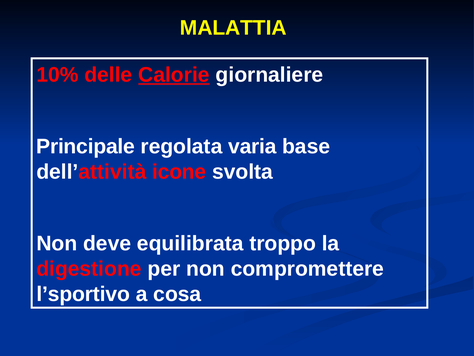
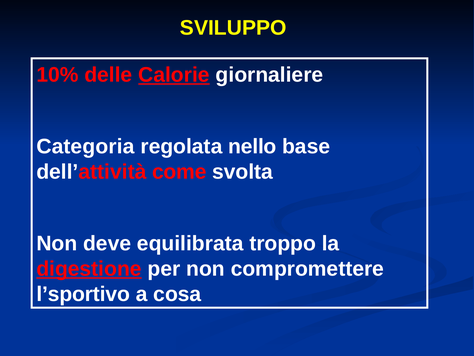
MALATTIA: MALATTIA -> SVILUPPO (233, 28)
Principale: Principale -> Categoria (85, 146)
varia: varia -> nello (252, 146)
icone: icone -> come (179, 172)
digestione underline: none -> present (89, 269)
